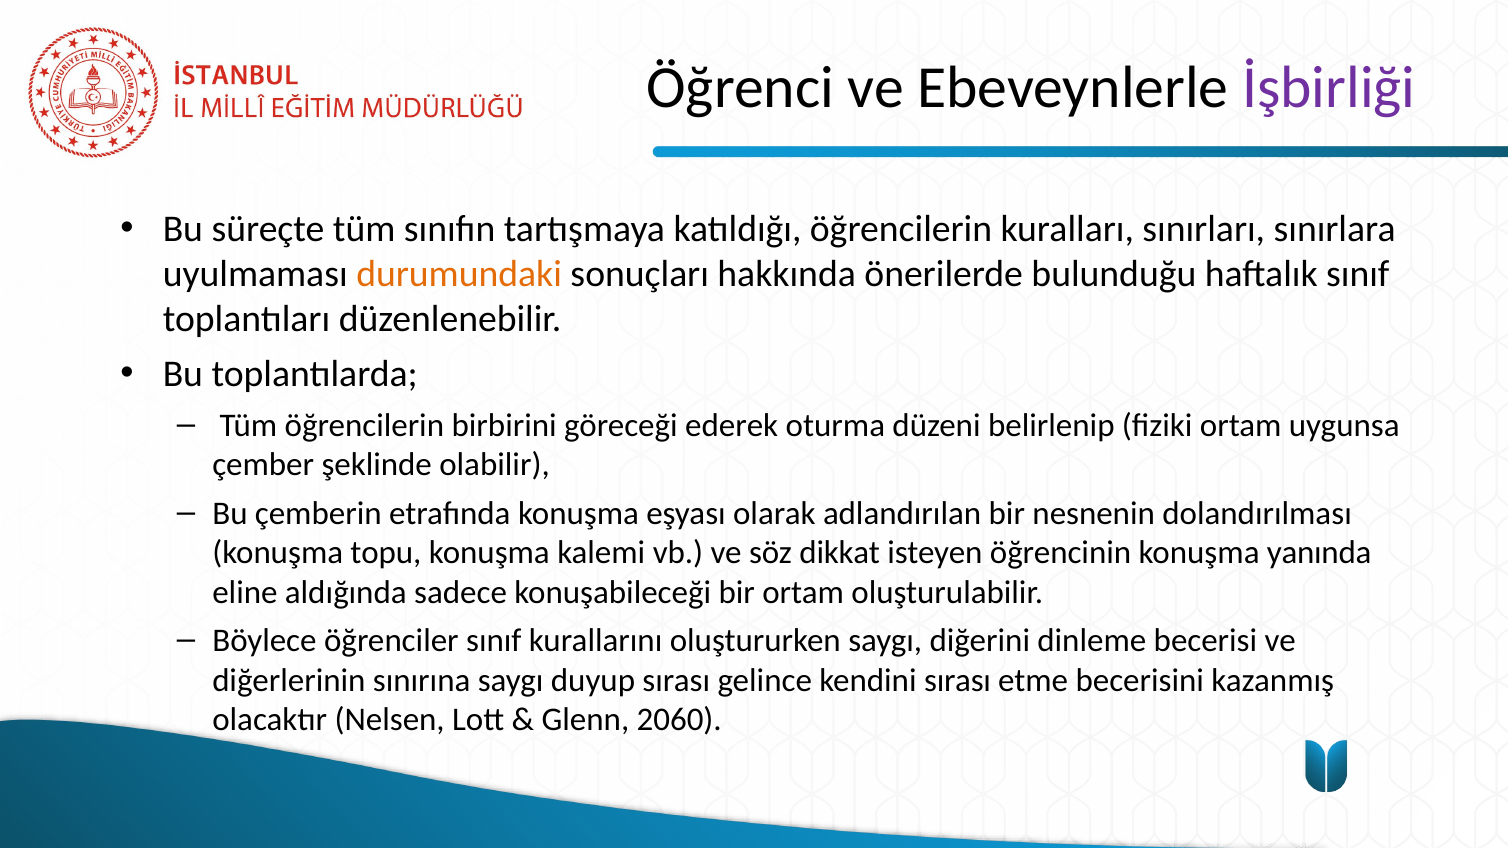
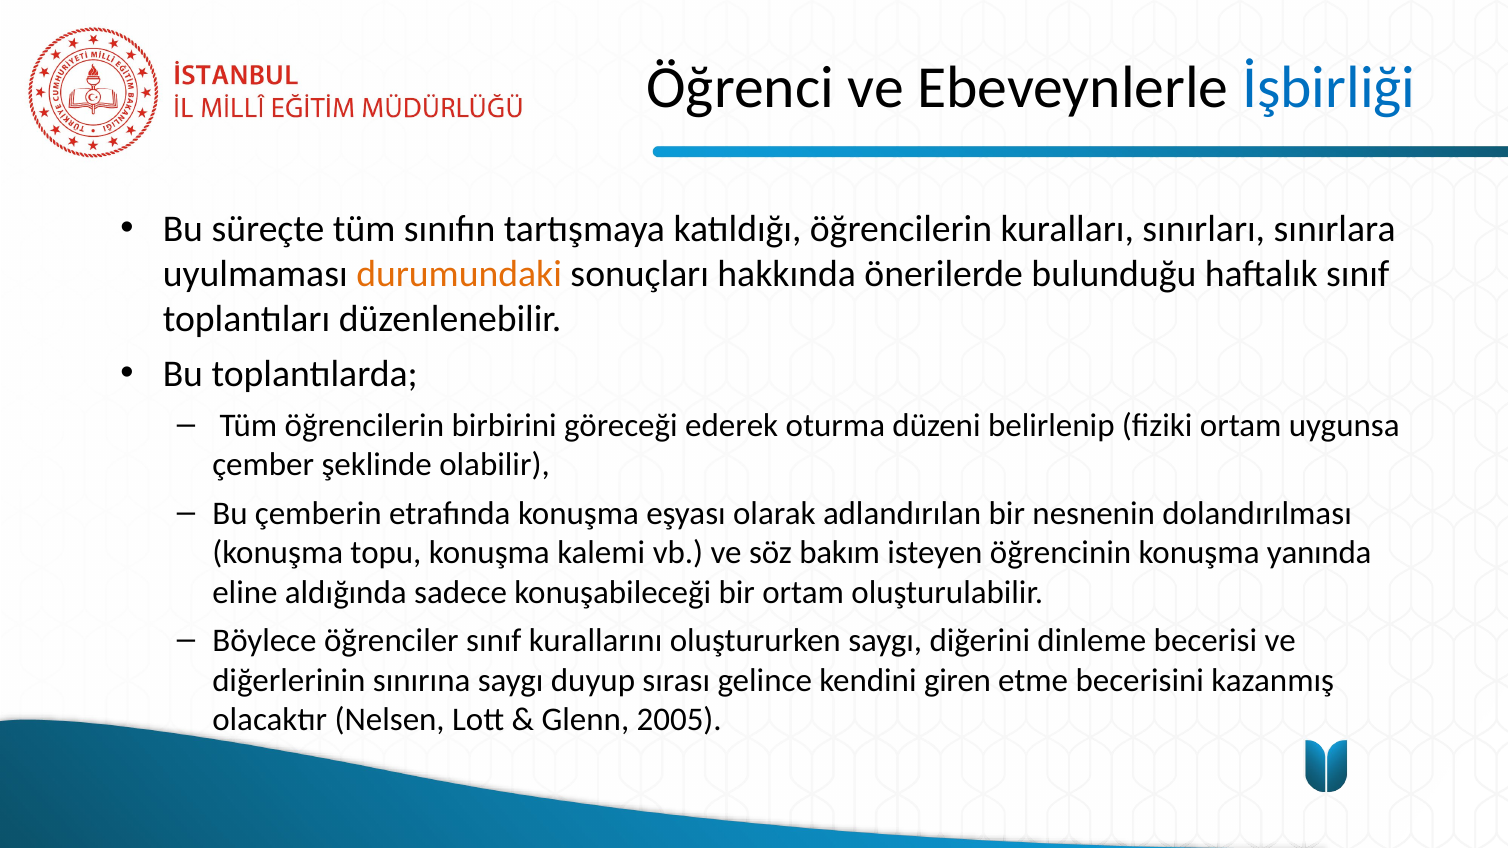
İşbirliği colour: purple -> blue (1329, 87)
dikkat: dikkat -> bakım (840, 553)
kendini sırası: sırası -> giren (958, 681)
2060: 2060 -> 2005 (679, 720)
